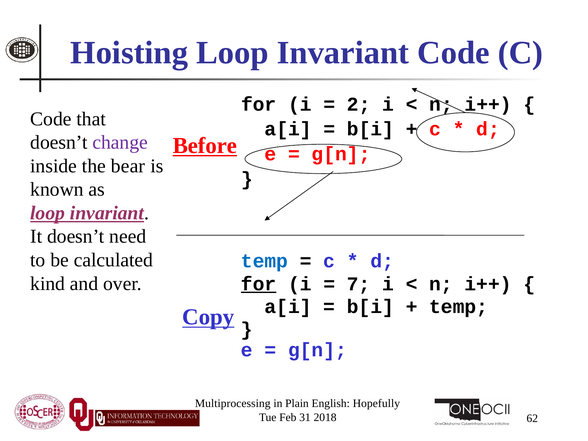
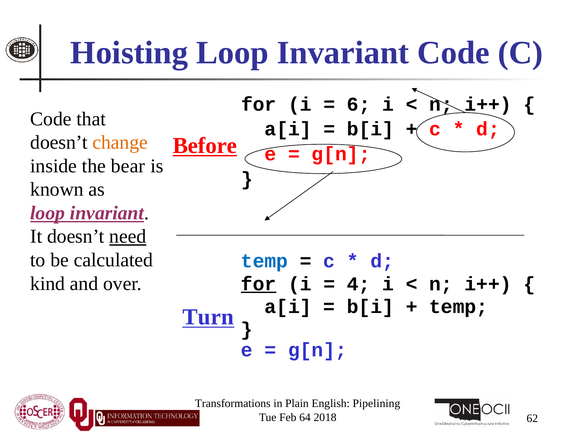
2: 2 -> 6 (359, 104)
change colour: purple -> orange (120, 142)
need underline: none -> present (128, 237)
7: 7 -> 4 (359, 284)
Copy: Copy -> Turn (208, 317)
Multiprocessing: Multiprocessing -> Transformations (233, 404)
Hopefully: Hopefully -> Pipelining (376, 404)
31: 31 -> 64 (305, 417)
